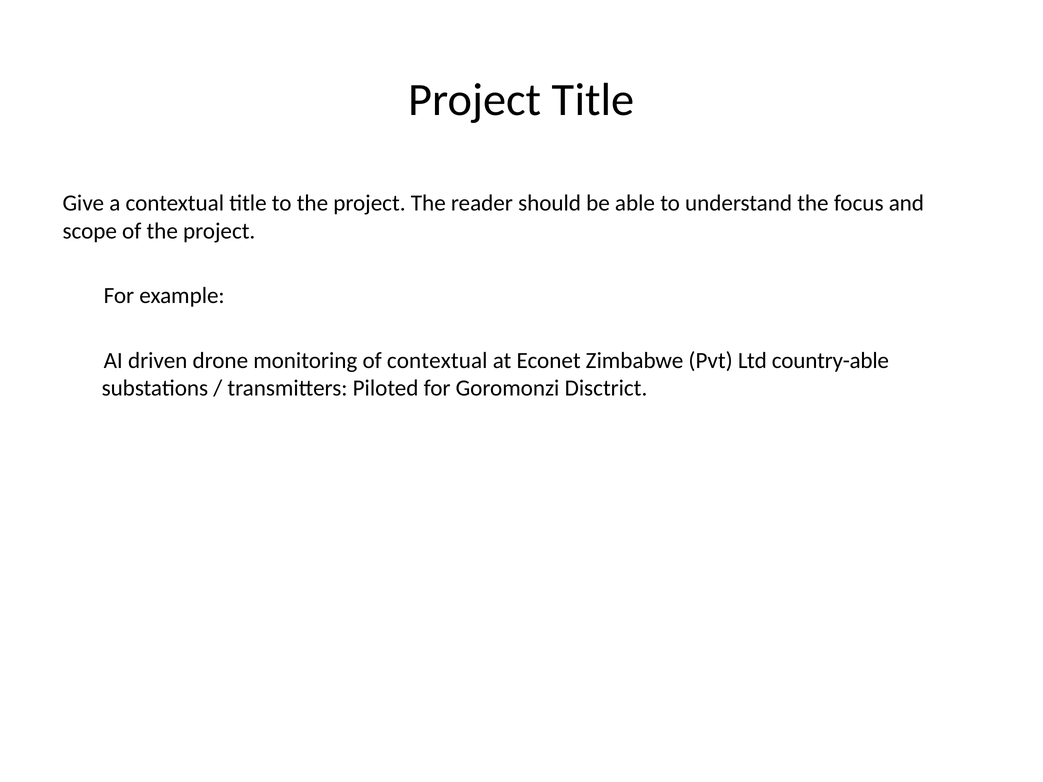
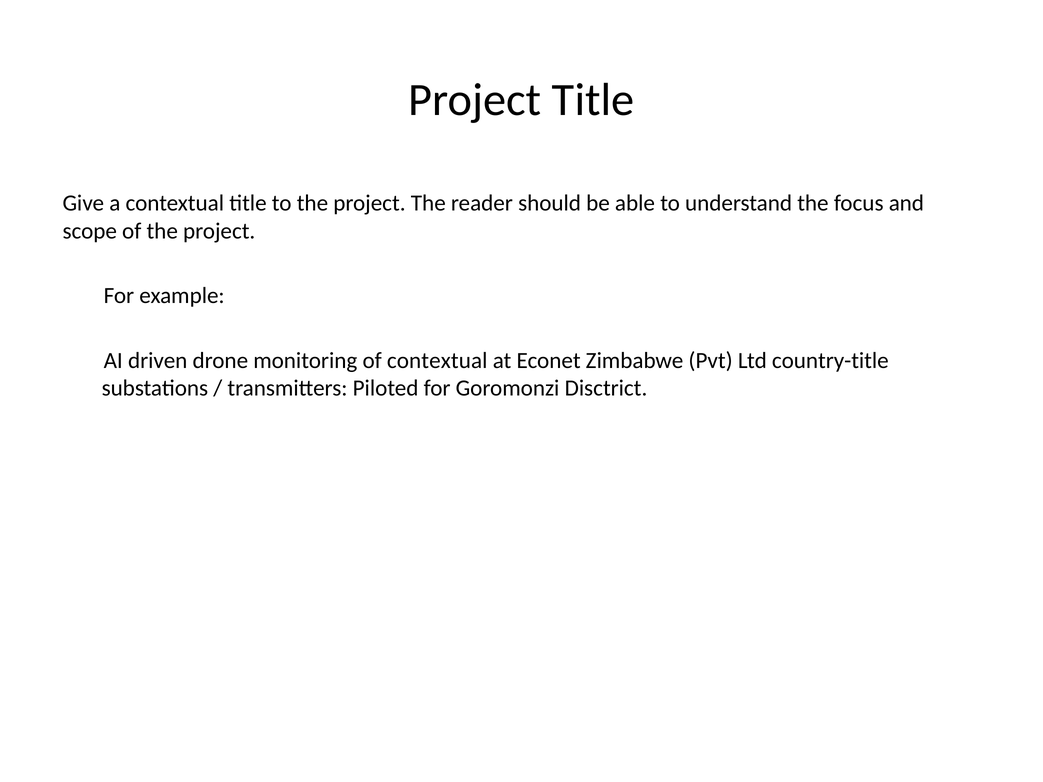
country-able: country-able -> country-title (830, 361)
